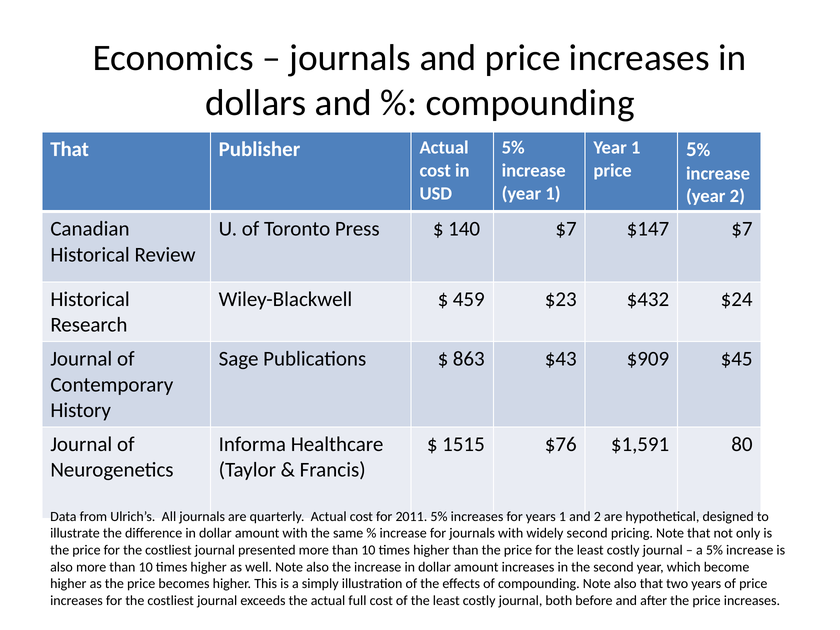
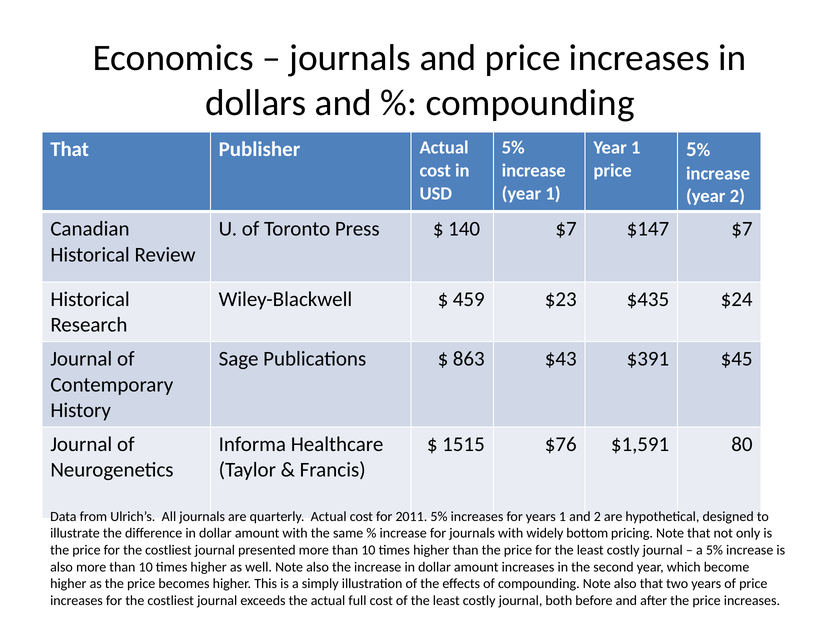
$432: $432 -> $435 (648, 299)
$909: $909 -> $391 (648, 359)
widely second: second -> bottom (587, 533)
